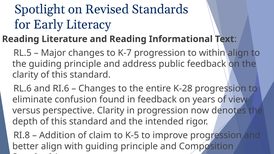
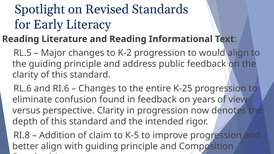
K-7: K-7 -> K-2 (125, 53)
within: within -> would (212, 53)
K-28: K-28 -> K-25 (183, 89)
